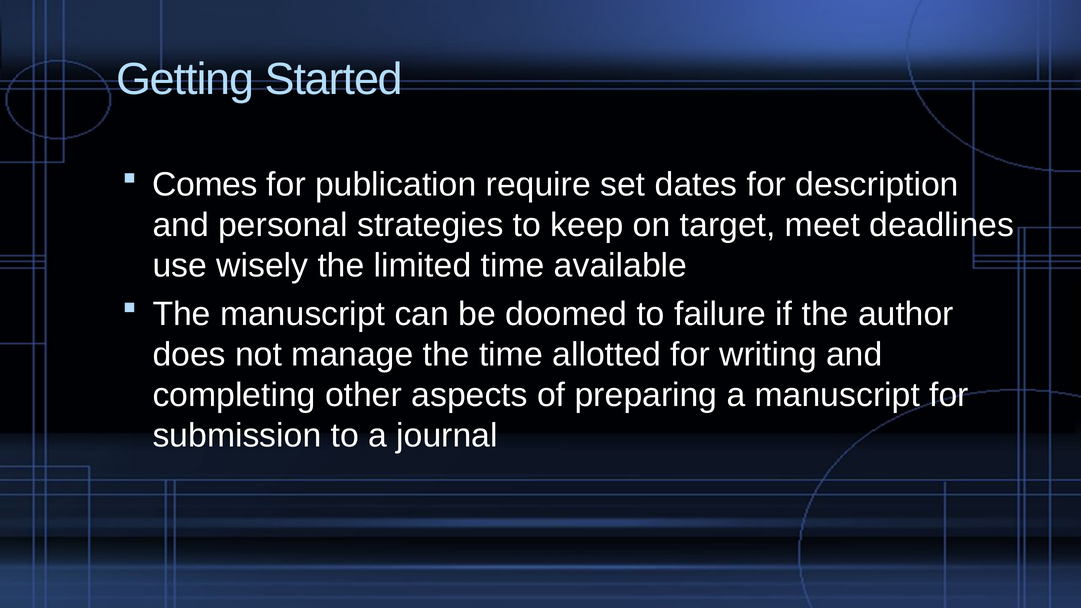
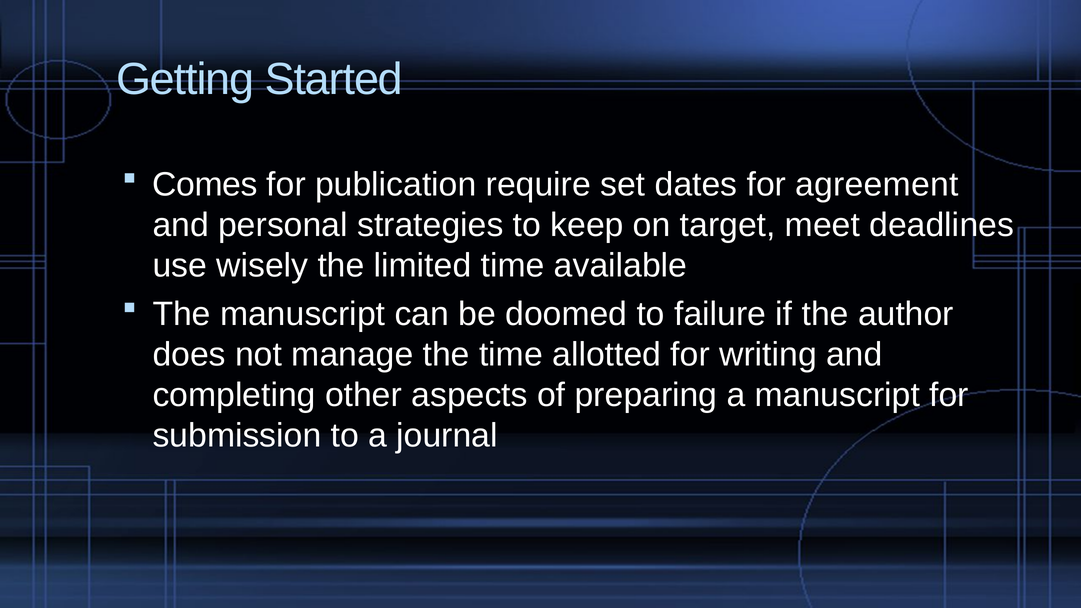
description: description -> agreement (877, 185)
